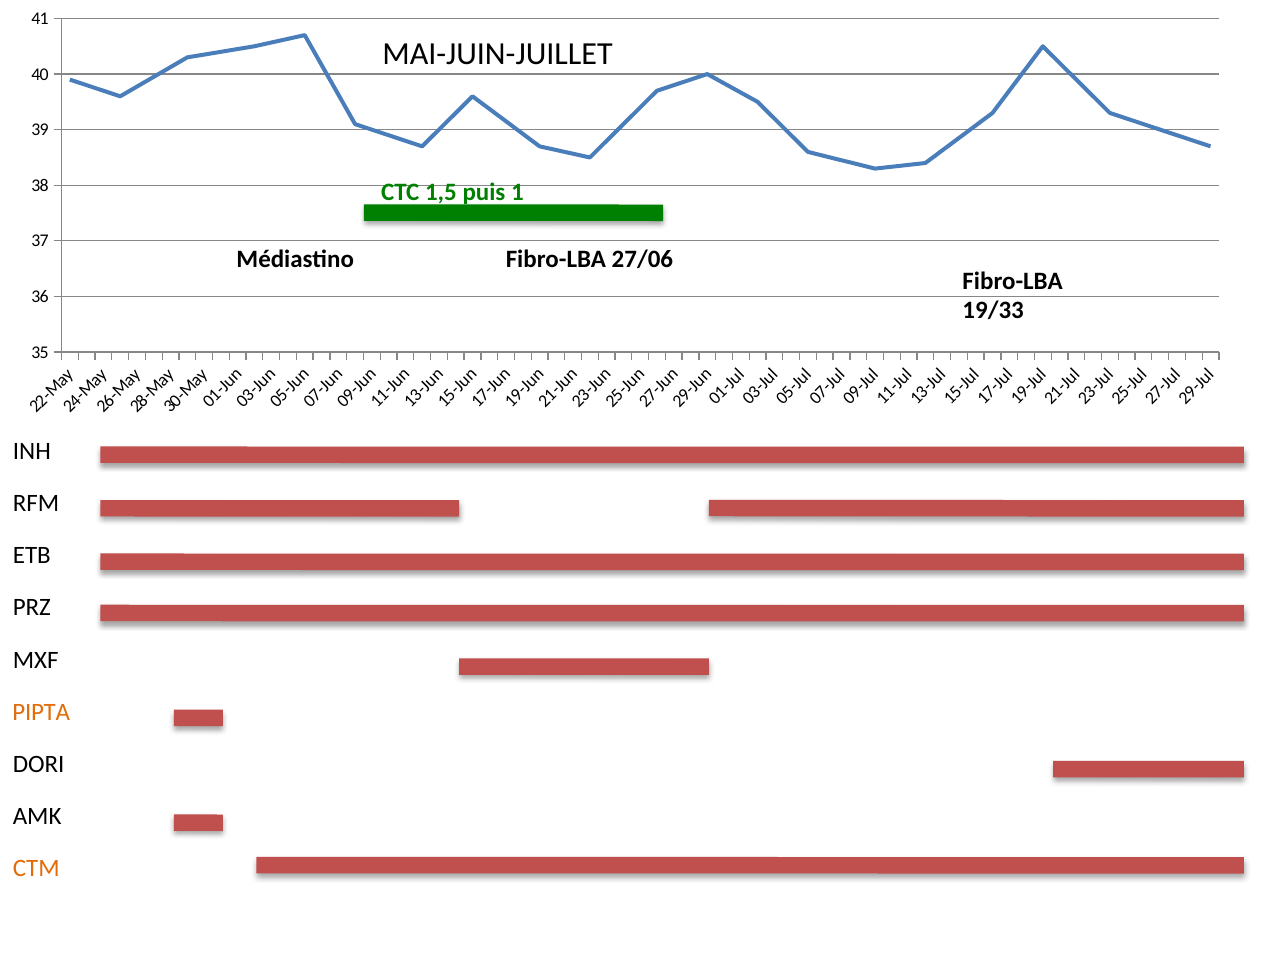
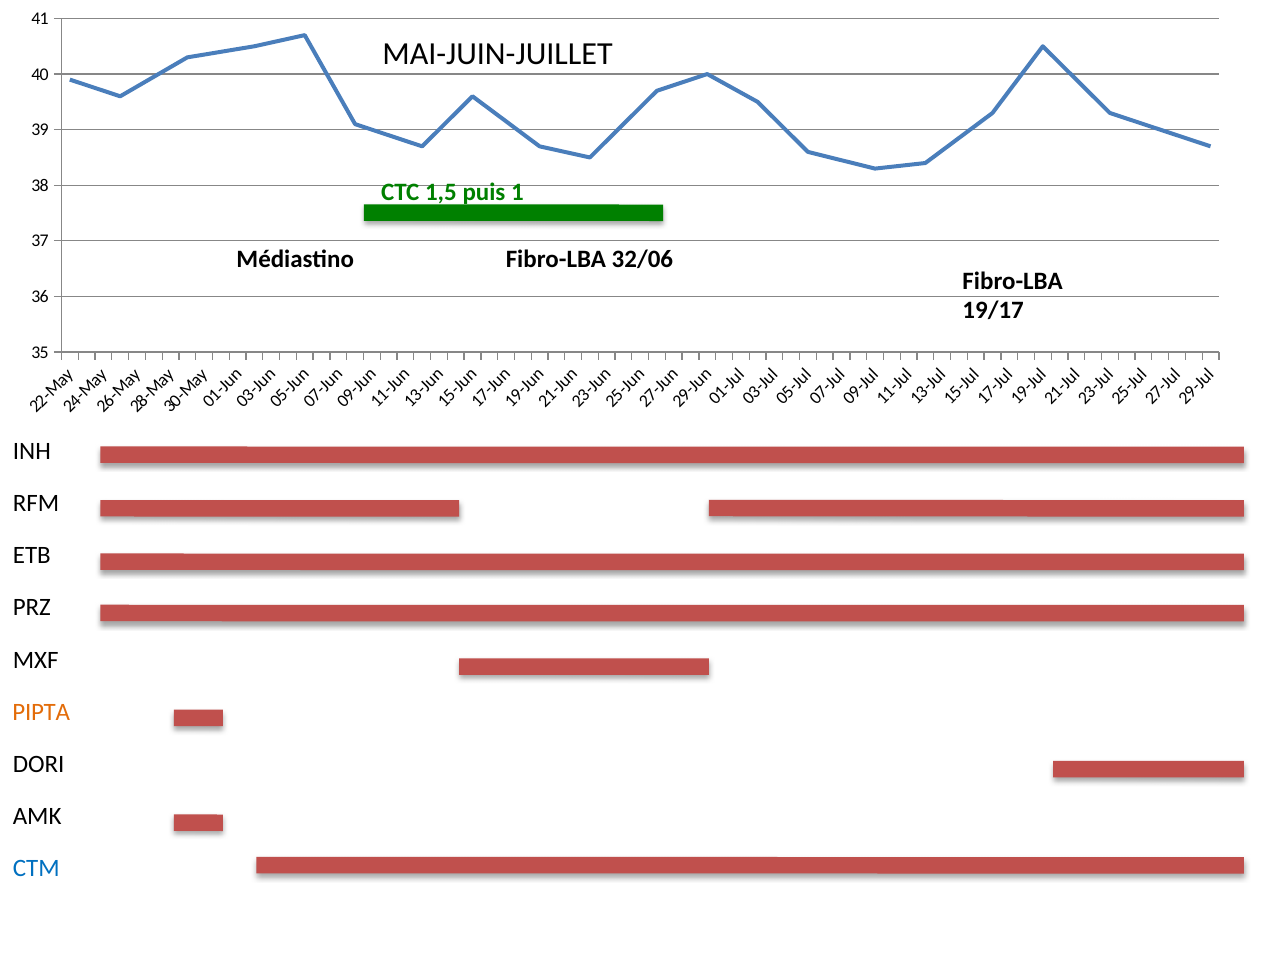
27/06: 27/06 -> 32/06 (642, 259)
19/33: 19/33 -> 19/17 (993, 311)
CTM colour: orange -> blue (36, 868)
